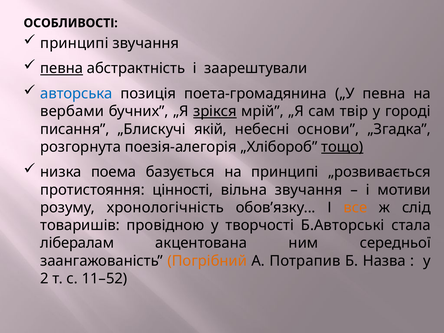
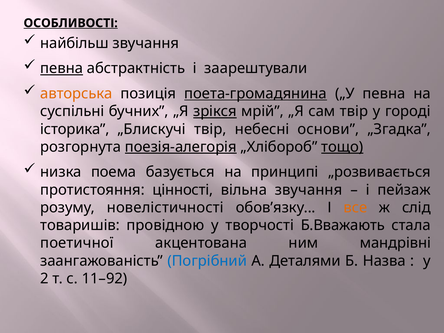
ОСОБЛИВОСТІ underline: none -> present (71, 23)
принципі: принципі -> найбільш (75, 43)
авторська colour: blue -> orange (76, 94)
поета-громадянина underline: none -> present (256, 94)
вербами: вербами -> суспільні (72, 111)
писання: писання -> історика (75, 129)
„Блискучі якій: якій -> твір (210, 129)
поезія-алегорія underline: none -> present (181, 147)
мотиви: мотиви -> пейзаж (404, 190)
хронологічність: хронологічність -> новелістичності (165, 208)
Б.Авторські: Б.Авторські -> Б.Вважають (343, 225)
лібералам: лібералам -> поетичної (77, 243)
середньої: середньої -> мандрівні (395, 243)
Погрібний colour: orange -> blue (207, 261)
Потрапив: Потрапив -> Деталями (305, 261)
11–52: 11–52 -> 11–92 (105, 279)
